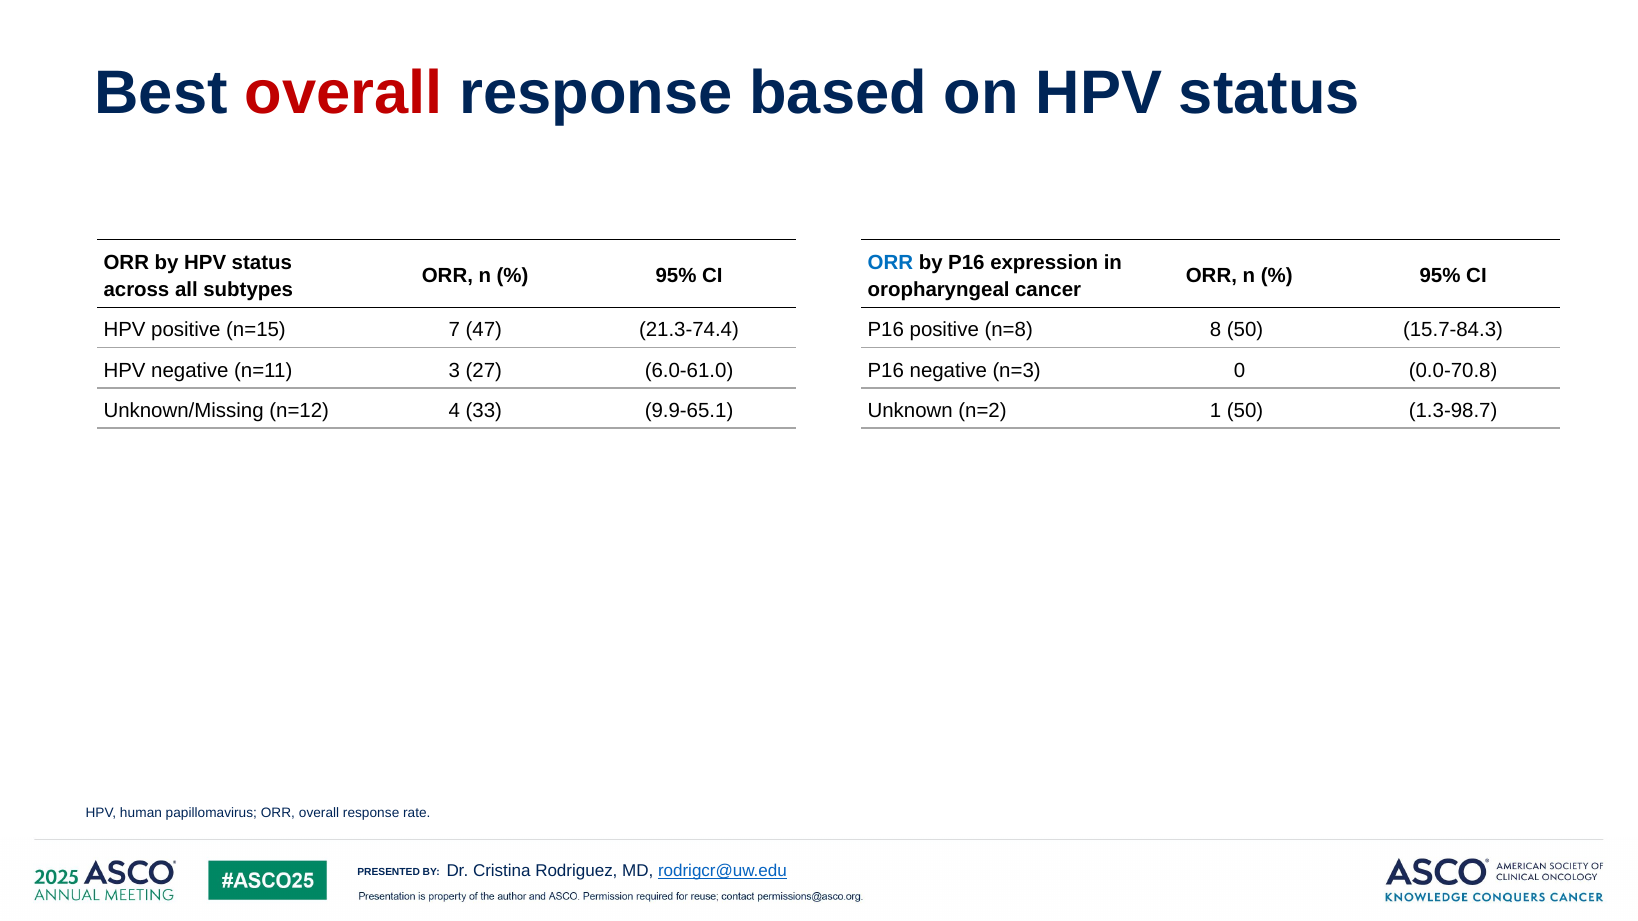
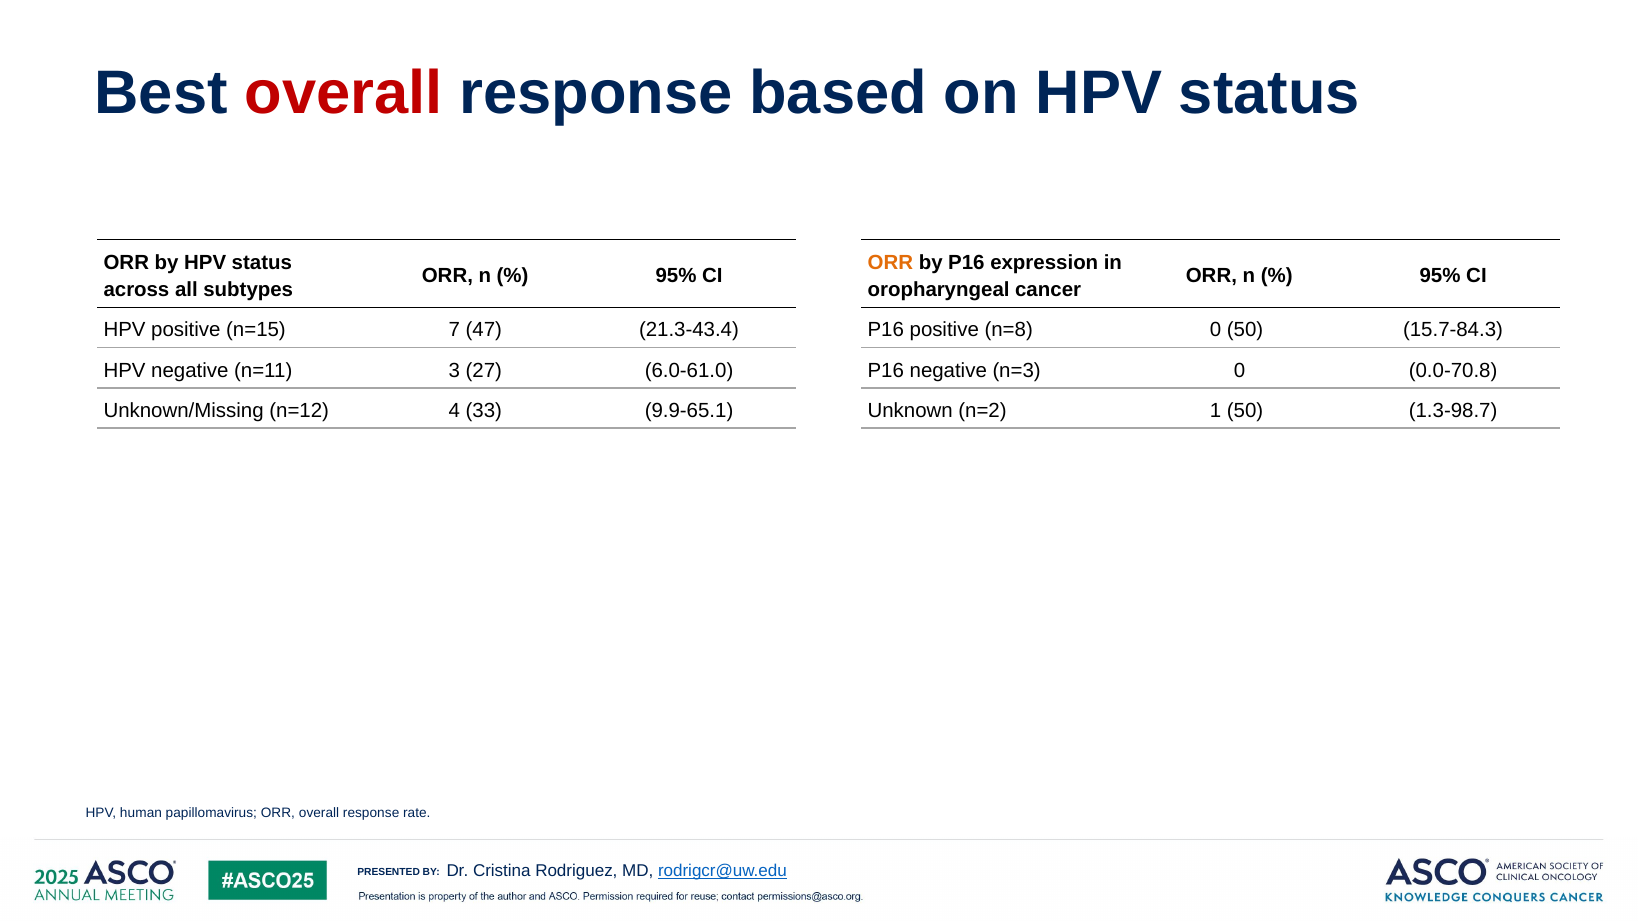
ORR colour: blue -> orange (890, 262)
21.3-74.4: 21.3-74.4 -> 21.3-43.4 (689, 330)
n=8 8: 8 -> 0 (1216, 330)
